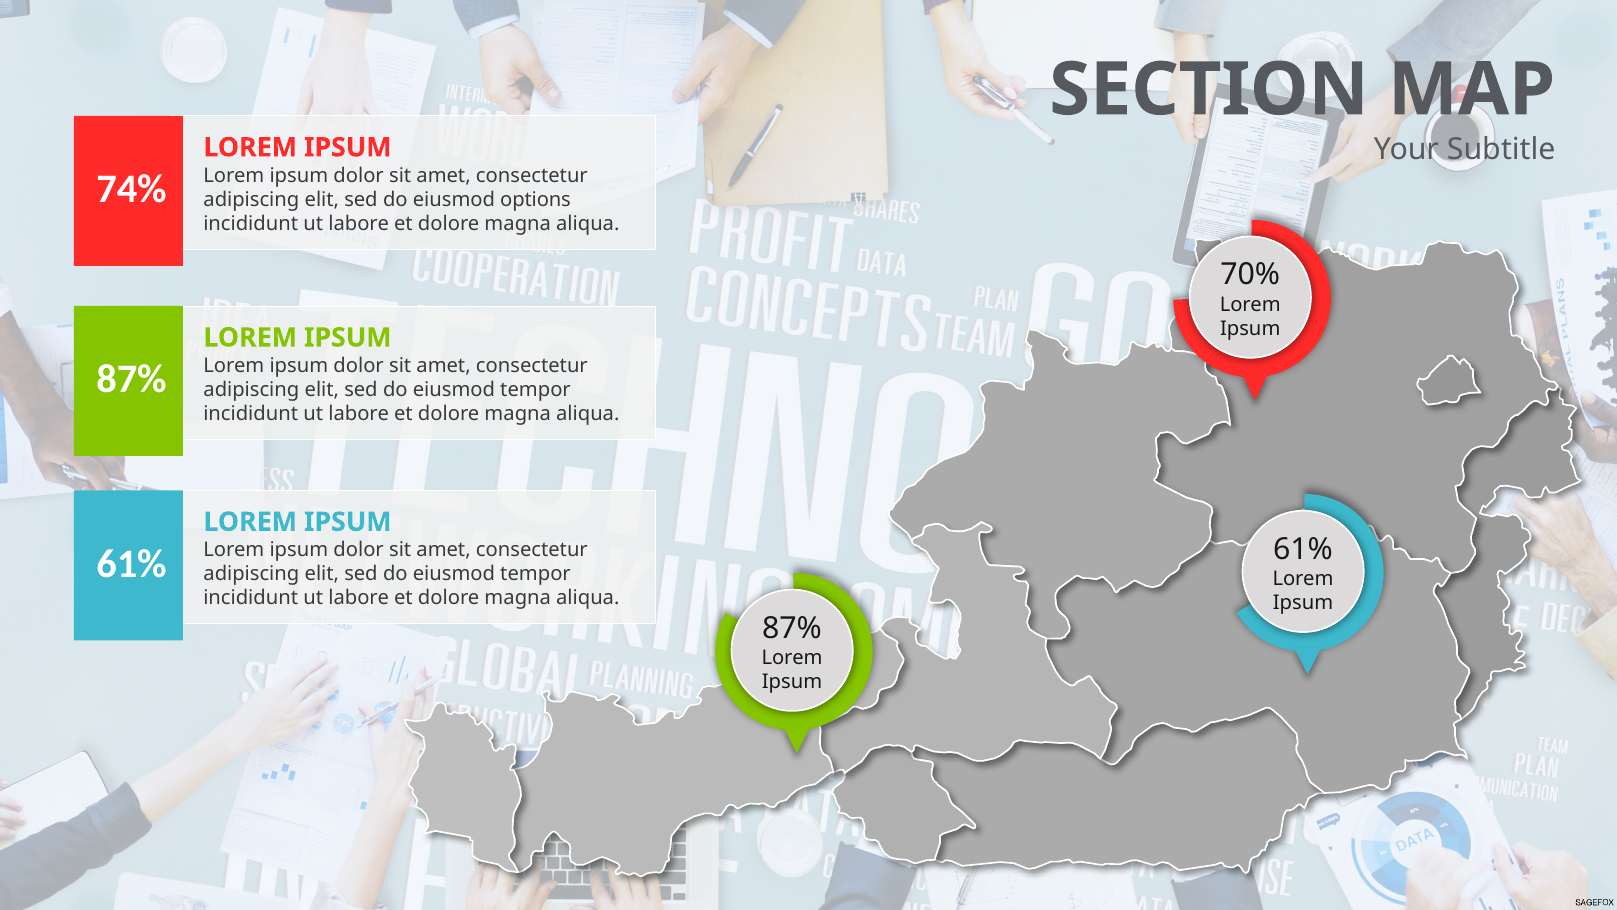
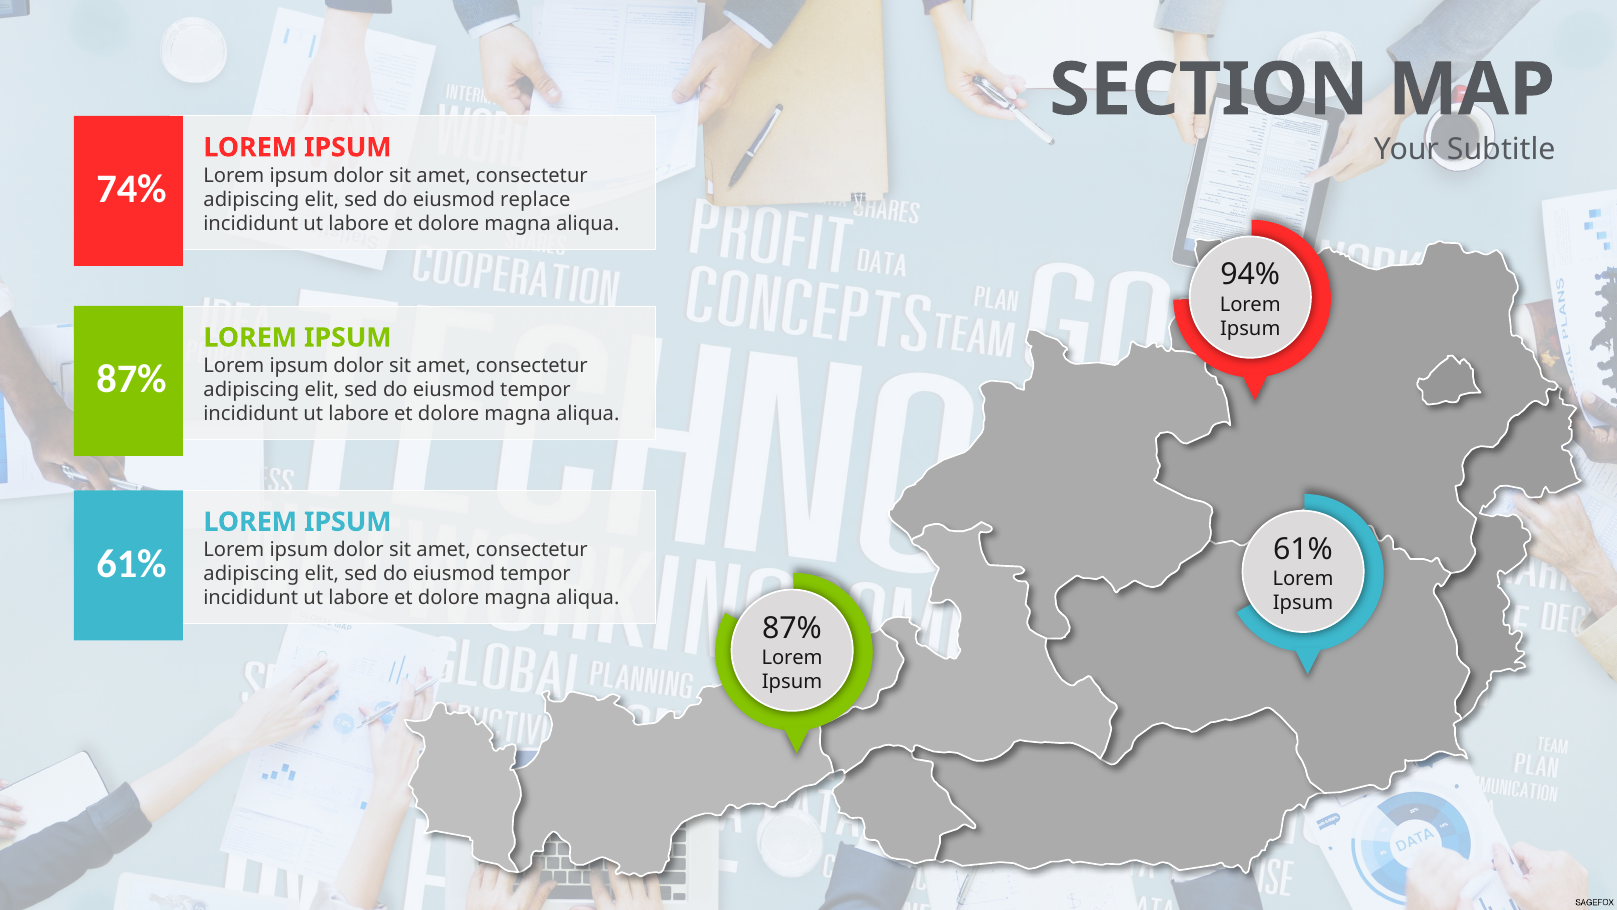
options: options -> replace (535, 200)
70%: 70% -> 94% (1250, 275)
